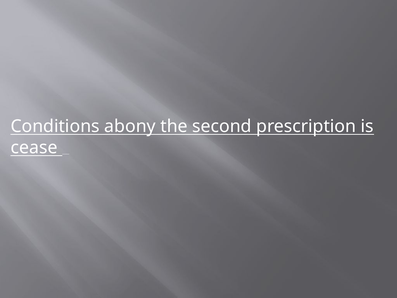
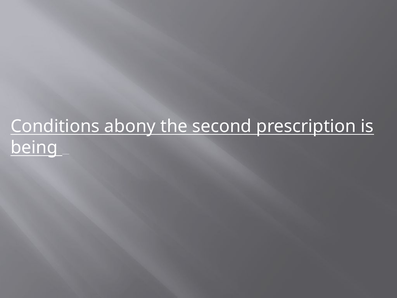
cease: cease -> being (34, 147)
